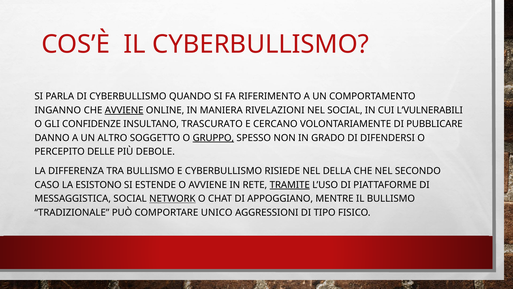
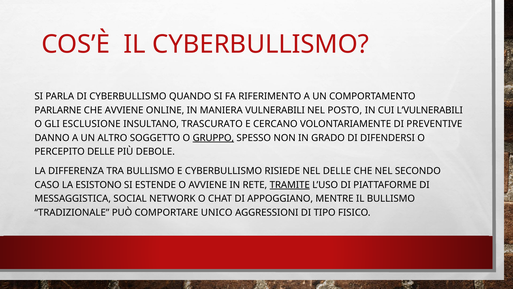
INGANNO: INGANNO -> PARLARNE (58, 110)
AVVIENE underline: present -> none (124, 110)
RIVELAZIONI: RIVELAZIONI -> VULNERABILI (275, 110)
NEL SOCIAL: SOCIAL -> POSTO (345, 110)
CONFIDENZE: CONFIDENZE -> ESCLUSIONE (91, 124)
PUBBLICARE: PUBBLICARE -> PREVENTIVE (434, 124)
NEL DELLA: DELLA -> DELLE (337, 171)
NETWORK underline: present -> none (172, 198)
